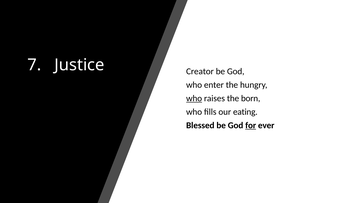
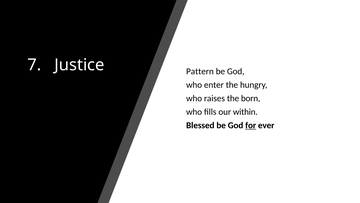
Creator: Creator -> Pattern (200, 71)
who underline: present -> none (194, 98)
eating: eating -> within (245, 112)
